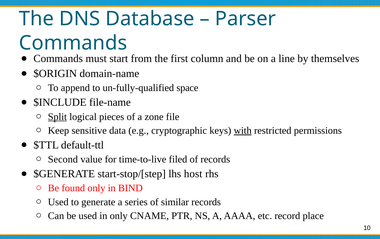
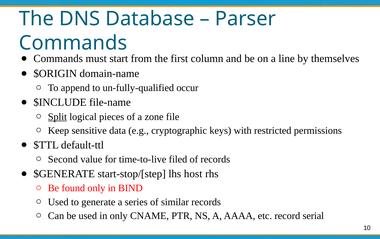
space: space -> occur (187, 88)
with underline: present -> none (243, 131)
place: place -> serial (313, 216)
